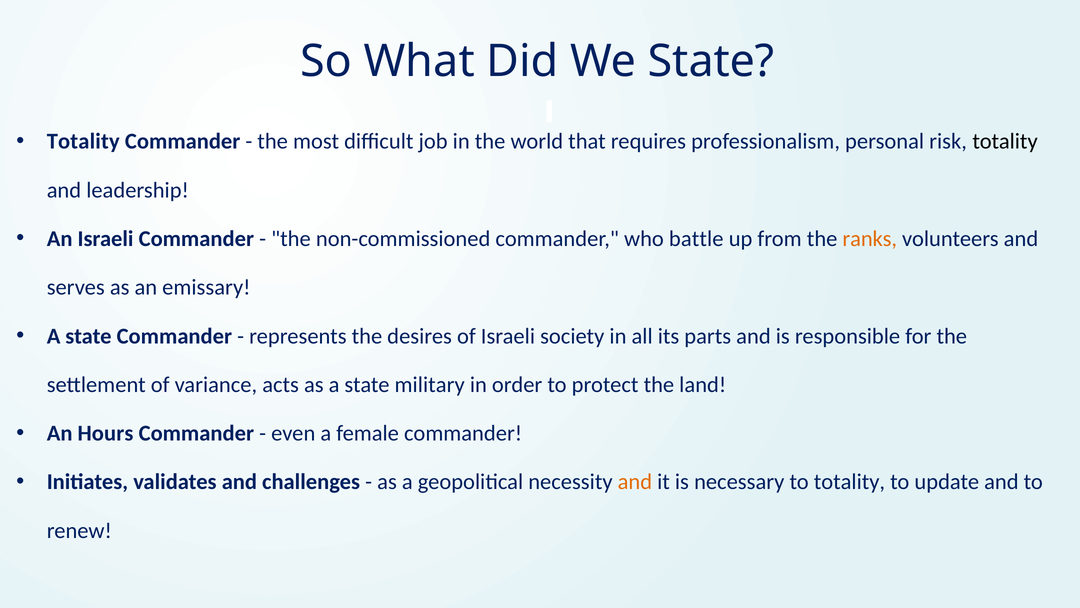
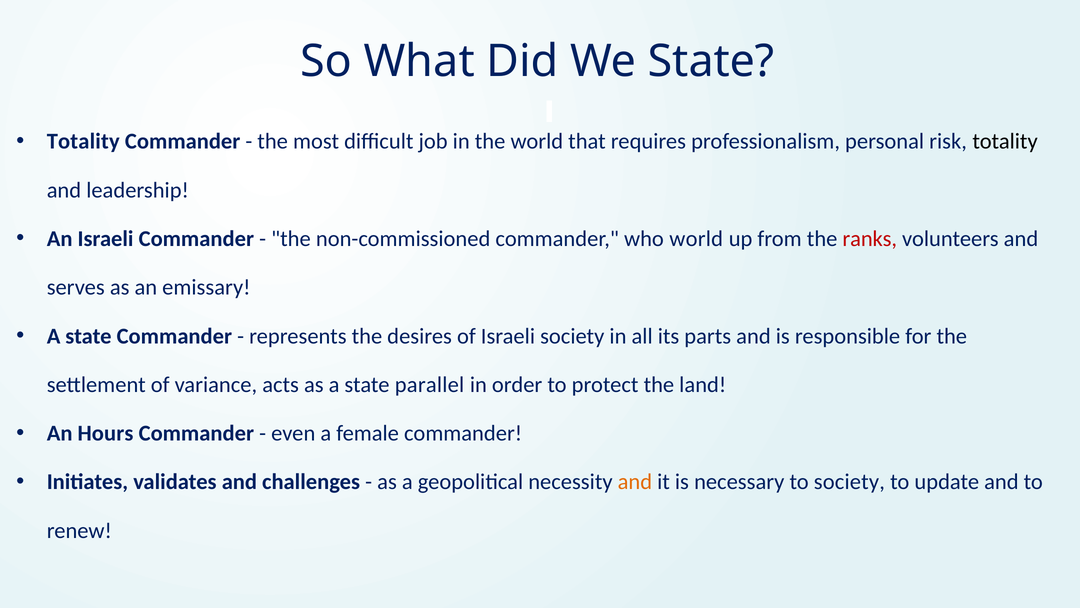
who battle: battle -> world (696, 239)
ranks colour: orange -> red (870, 239)
military: military -> parallel (430, 384)
to totality: totality -> society (849, 482)
